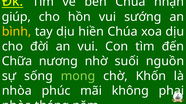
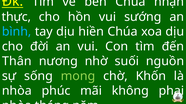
giúp: giúp -> thực (16, 17)
bình colour: yellow -> light blue (17, 32)
Chữa: Chữa -> Thân (17, 62)
